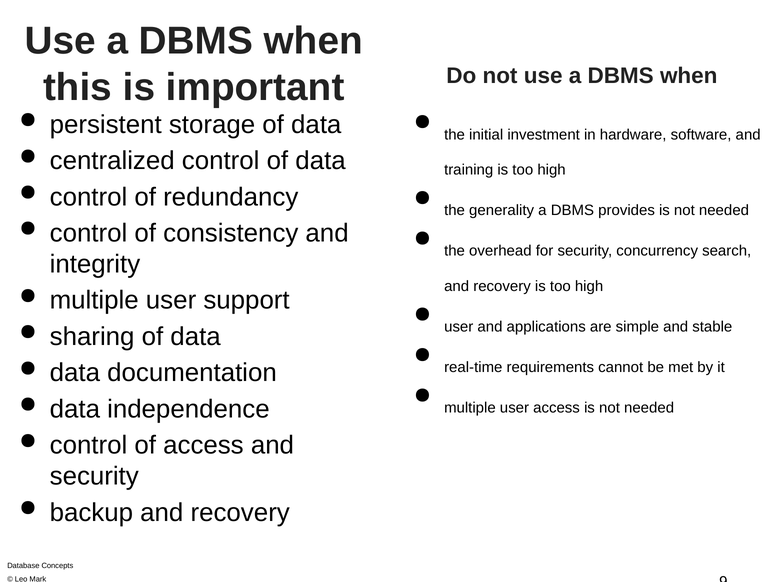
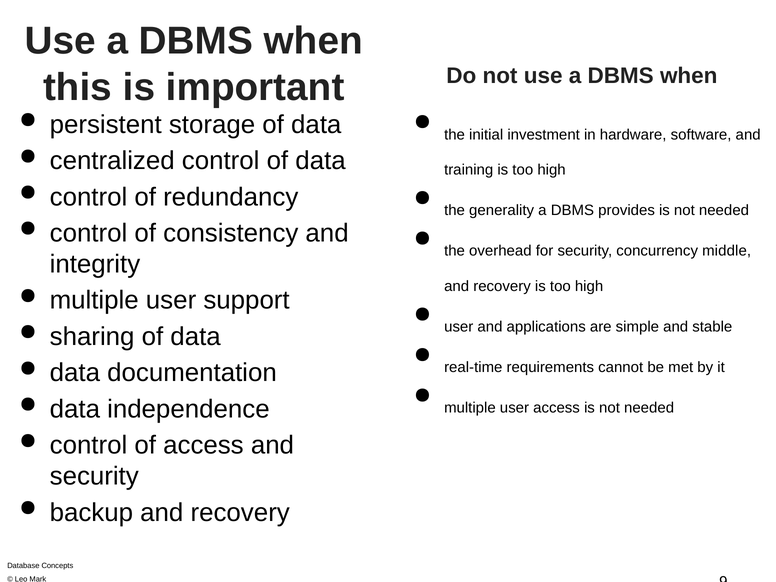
search: search -> middle (727, 251)
